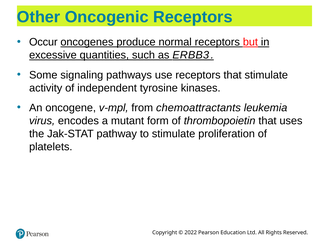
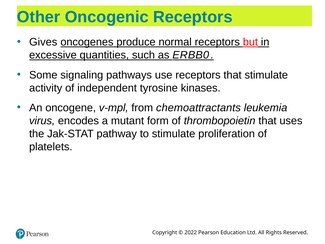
Occur: Occur -> Gives (43, 42)
3: 3 -> 0 (206, 55)
